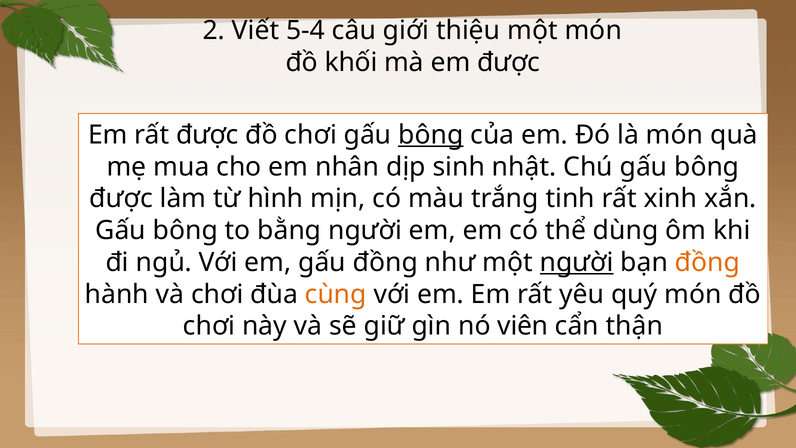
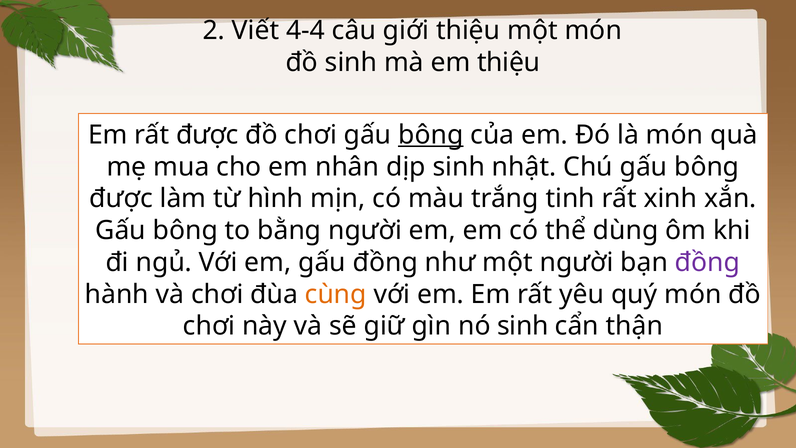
5-4: 5-4 -> 4-4 (306, 31)
đồ khối: khối -> sinh (351, 62)
em được: được -> thiệu (509, 62)
người underline: present -> none (577, 262)
đồng colour: orange -> purple (708, 262)
nó viên: viên -> sinh (523, 326)
